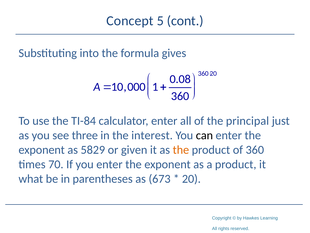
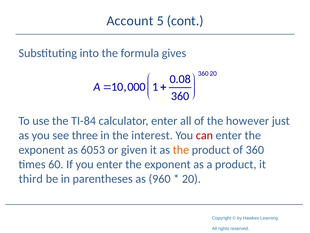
Concept: Concept -> Account (130, 21)
principal: principal -> however (248, 121)
can colour: black -> red (204, 135)
5829: 5829 -> 6053 (93, 150)
70: 70 -> 60 (56, 164)
what: what -> third (31, 178)
673: 673 -> 960 (160, 178)
